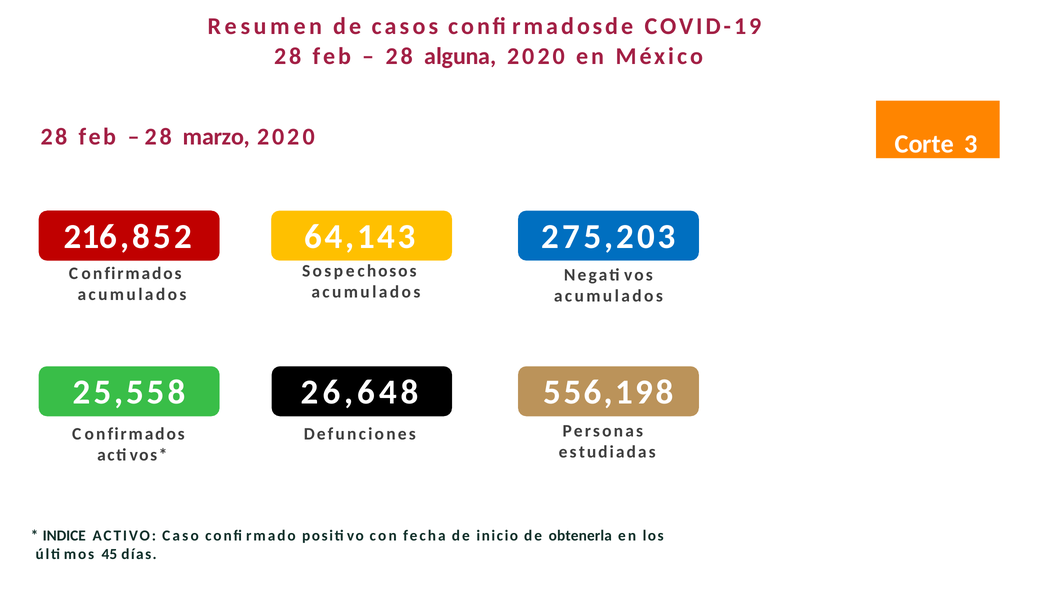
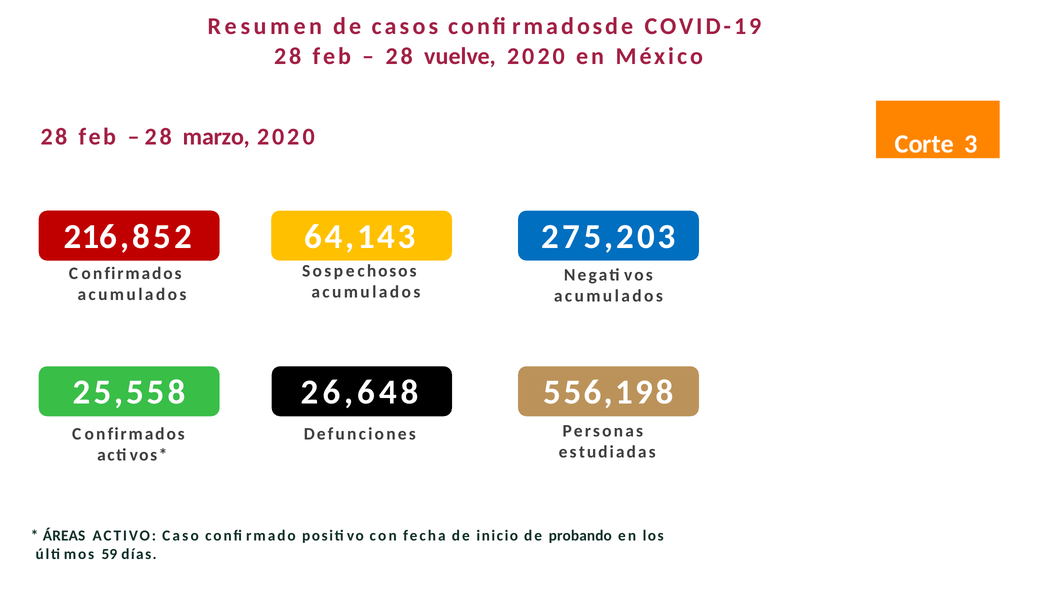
alguna: alguna -> vuelve (460, 56)
INDICE: INDICE -> ÁREAS (64, 535)
obtenerla: obtenerla -> probando (580, 535)
45: 45 -> 59 (109, 554)
